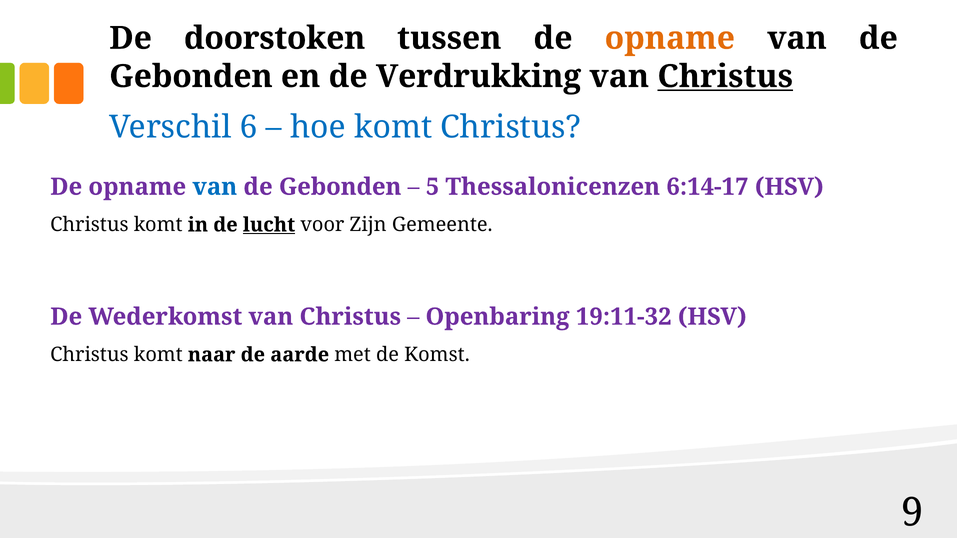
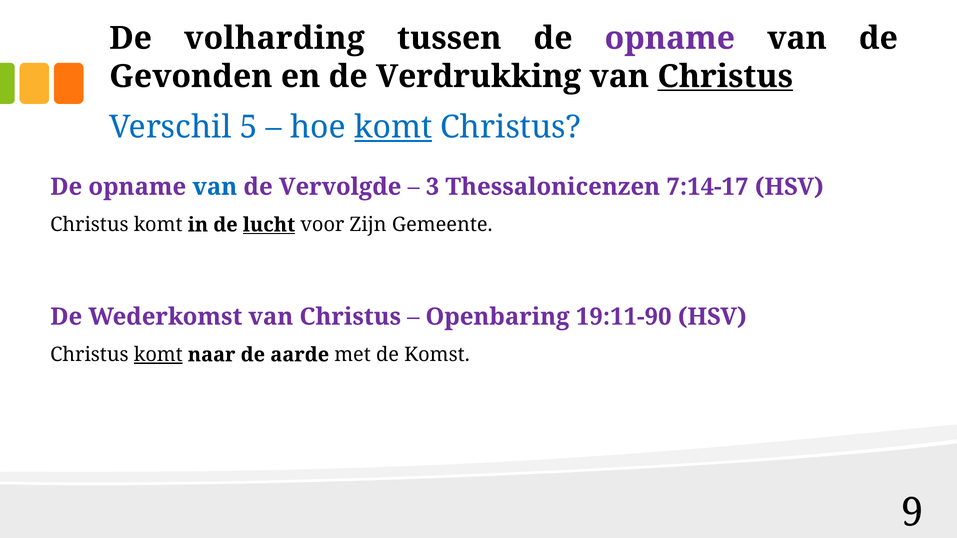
doorstoken: doorstoken -> volharding (274, 38)
opname colour: orange -> purple (670, 38)
Gebonden: Gebonden -> Gevonden (191, 77)
6: 6 -> 5 (249, 127)
komt underline: none -> present (393, 127)
Gebonden: Gebonden -> Vervolgde (340, 187)
5: 5 -> 3 (432, 187)
6:14-17: 6:14-17 -> 7:14-17 (707, 187)
19:11-32: 19:11-32 -> 19:11-90 (624, 317)
komt underline: none -> present (158, 355)
